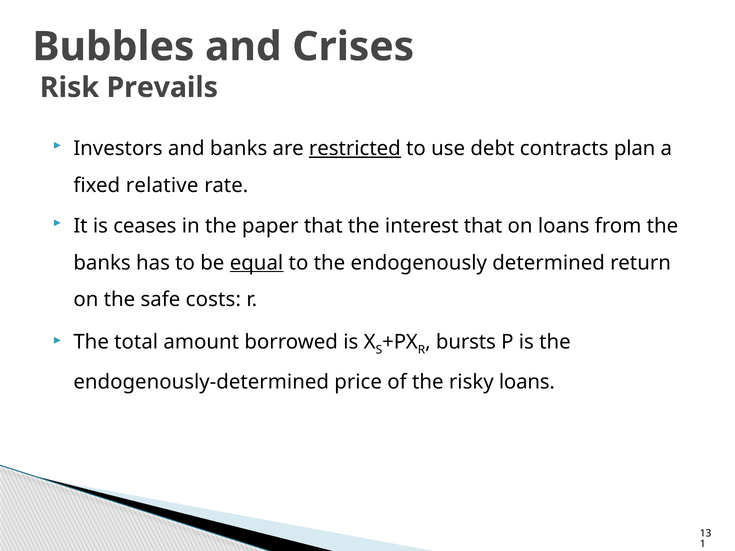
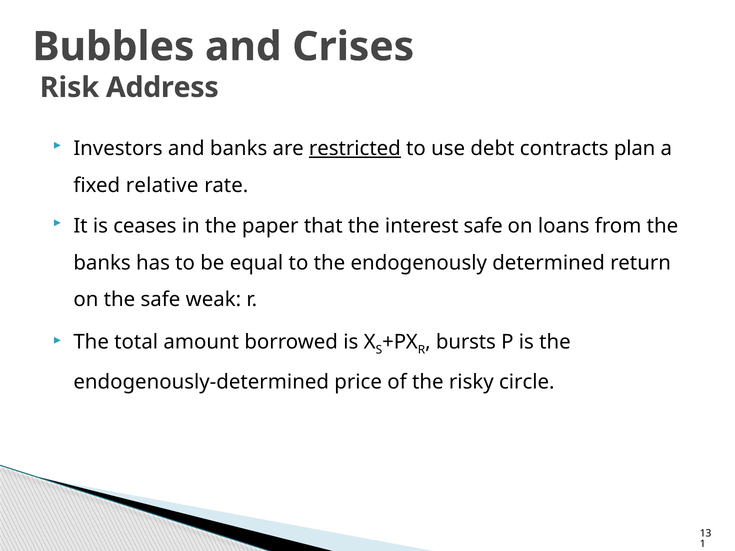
Prevails: Prevails -> Address (162, 88)
interest that: that -> safe (483, 226)
equal underline: present -> none (257, 263)
costs: costs -> weak (213, 300)
risky loans: loans -> circle (527, 382)
